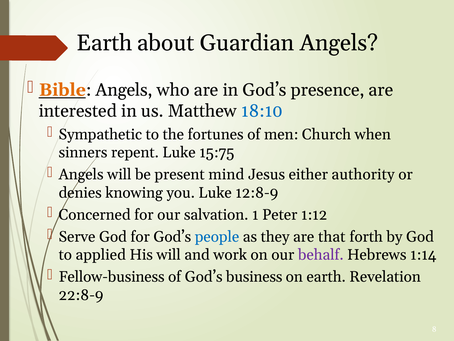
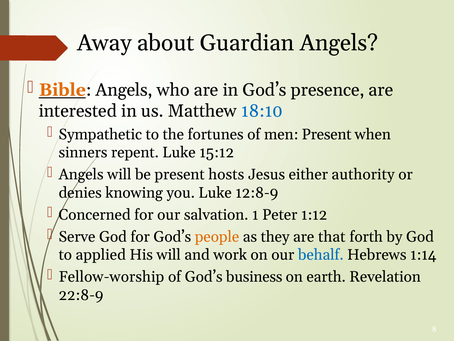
Earth: Earth -> Away (104, 43)
men Church: Church -> Present (327, 134)
15:75: 15:75 -> 15:12 (217, 152)
mind: mind -> hosts (226, 174)
people colour: blue -> orange (217, 236)
behalf colour: purple -> blue (321, 255)
Fellow-business: Fellow-business -> Fellow-worship (111, 277)
